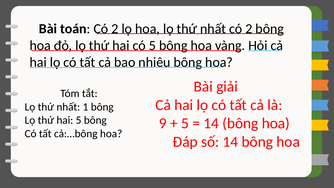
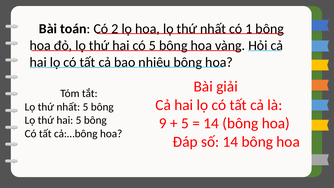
nhất có 2: 2 -> 1 (249, 29)
nhất 1: 1 -> 5 (85, 107)
